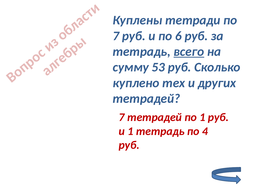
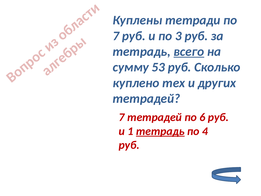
6: 6 -> 3 (178, 36)
по 1: 1 -> 6 (202, 117)
тетрадь underline: none -> present (160, 131)
